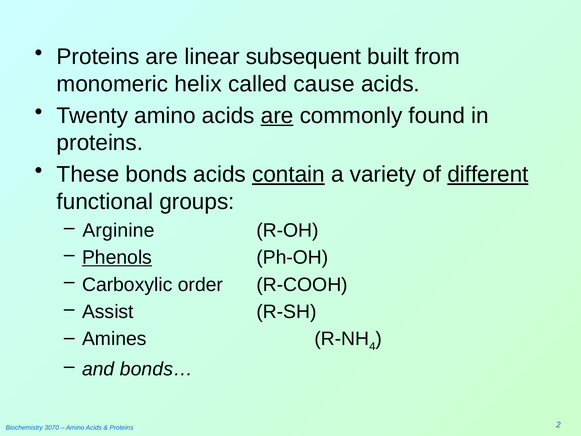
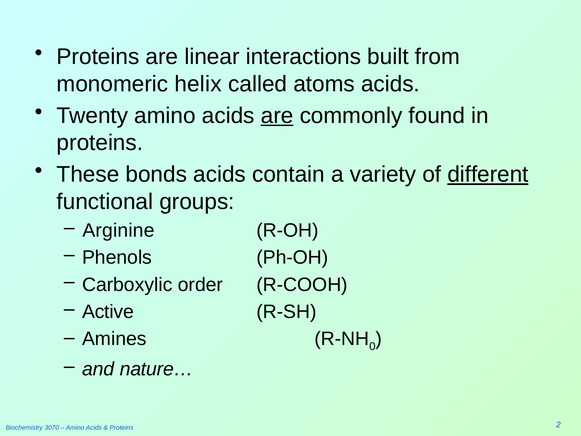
subsequent: subsequent -> interactions (303, 57)
cause: cause -> atoms (324, 84)
contain underline: present -> none (288, 174)
Phenols underline: present -> none (117, 257)
Assist: Assist -> Active (108, 312)
4: 4 -> 0 (372, 346)
bonds…: bonds… -> nature… (156, 369)
